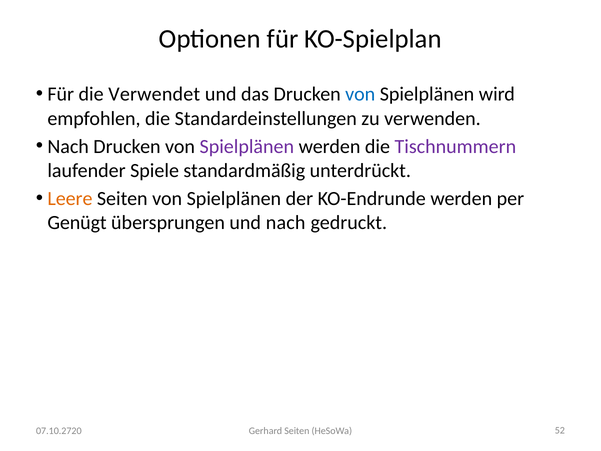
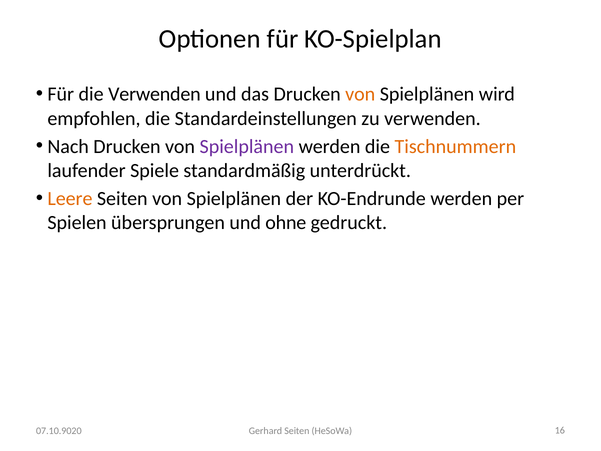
die Verwendet: Verwendet -> Verwenden (154, 94)
von colour: blue -> orange (360, 94)
Tischnummern colour: purple -> orange (455, 146)
Genügt: Genügt -> Spielen (77, 223)
und nach: nach -> ohne (286, 223)
07.10.2720: 07.10.2720 -> 07.10.9020 (59, 430)
52: 52 -> 16 (560, 430)
